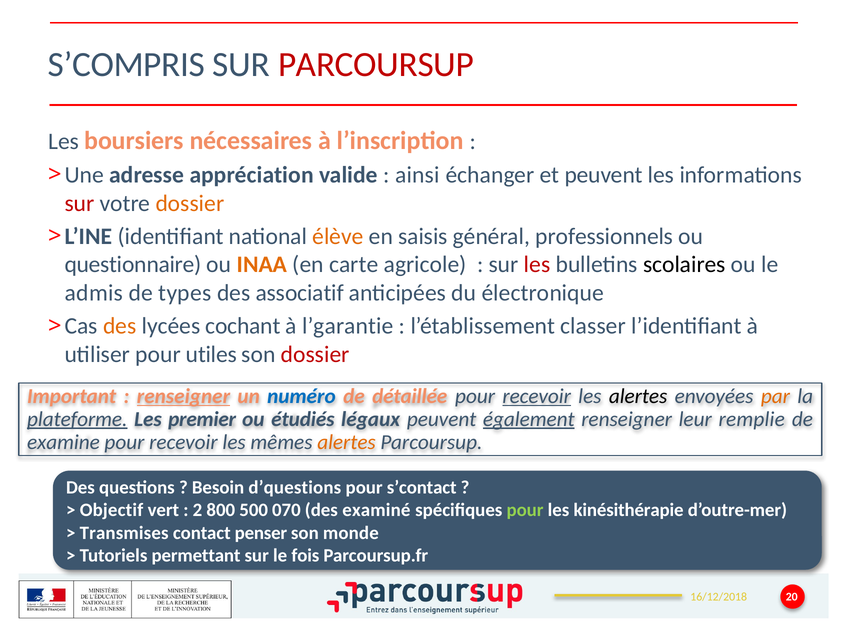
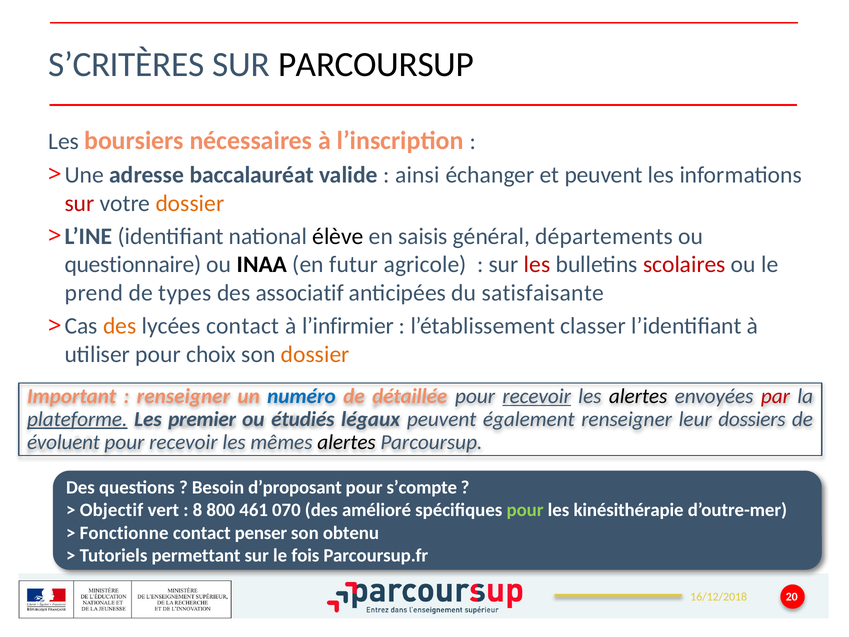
S’COMPRIS: S’COMPRIS -> S’CRITÈRES (126, 65)
PARCOURSUP colour: red -> black (376, 65)
appréciation: appréciation -> baccalauréat (252, 175)
élève colour: orange -> black (338, 236)
professionnels: professionnels -> départements (604, 236)
INAA colour: orange -> black (262, 265)
carte: carte -> futur (354, 265)
scolaires colour: black -> red (684, 265)
admis: admis -> prend (94, 293)
électronique: électronique -> satisfaisante (543, 293)
lycées cochant: cochant -> contact (243, 326)
l’garantie: l’garantie -> l’infirmier (348, 326)
utiles: utiles -> choix (211, 354)
dossier colour: red -> orange (315, 354)
renseigner underline: present -> none (183, 396)
par colour: orange -> red (775, 396)
également underline: present -> none (529, 419)
remplie: remplie -> dossiers (752, 419)
examine: examine -> évoluent (64, 442)
alertes colour: orange -> black (347, 442)
d’questions: d’questions -> d’proposant (295, 487)
s’contact: s’contact -> s’compte (422, 487)
2: 2 -> 8 (198, 510)
500: 500 -> 461 (254, 510)
examiné: examiné -> amélioré (377, 510)
Transmises: Transmises -> Fonctionne (124, 533)
monde: monde -> obtenu (351, 533)
